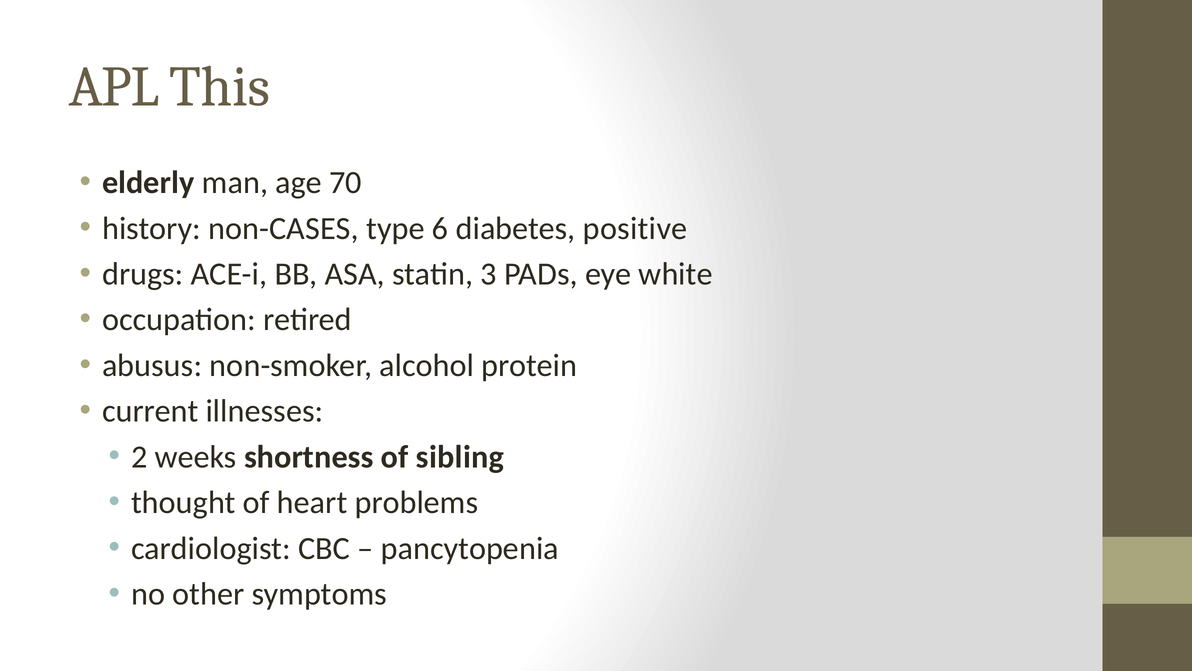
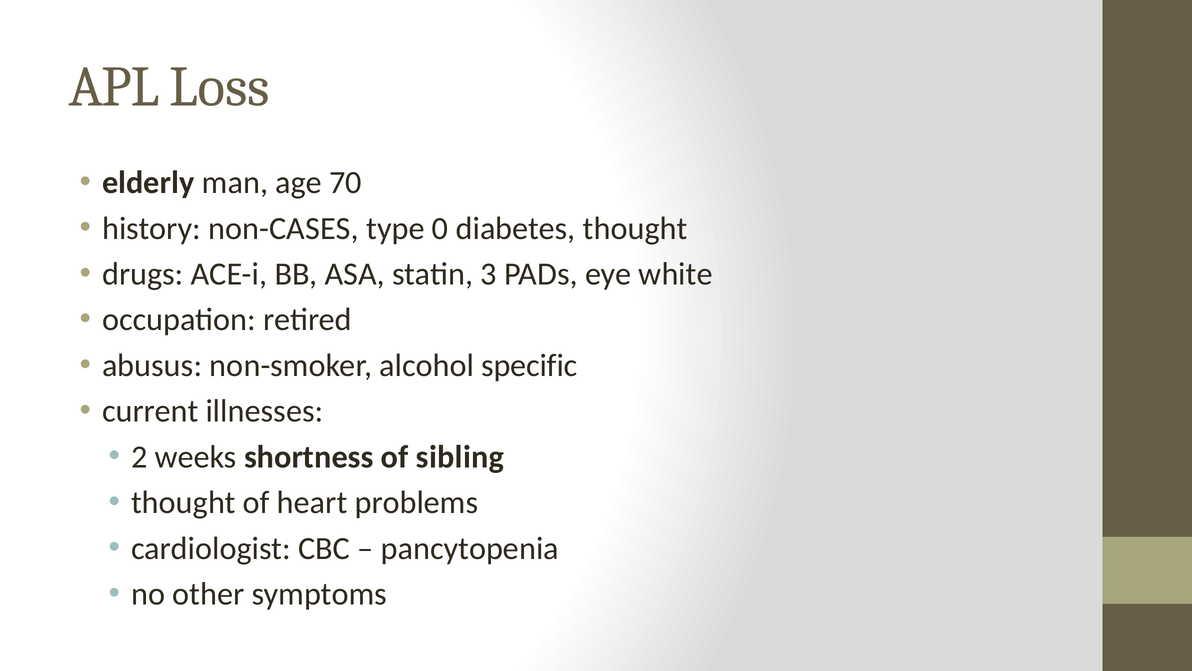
This: This -> Loss (219, 87)
6: 6 -> 0 (440, 228)
diabetes positive: positive -> thought (635, 228)
protein: protein -> specific (529, 365)
